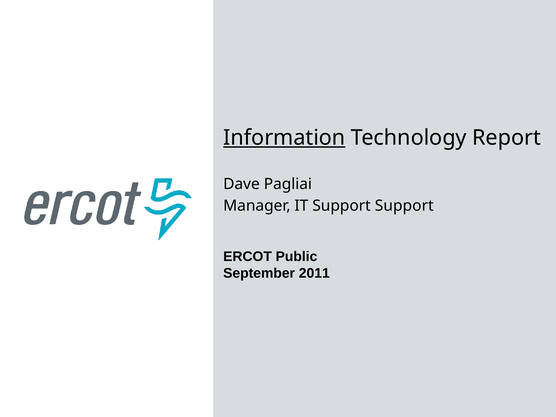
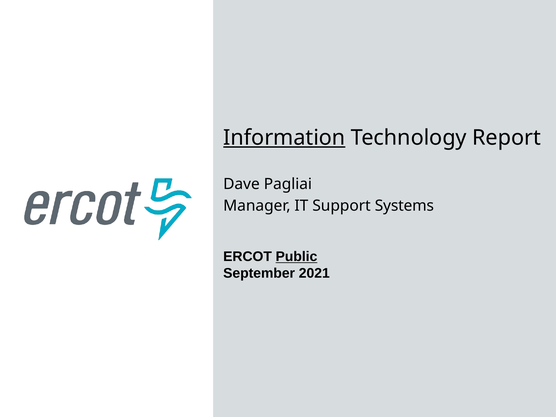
Support Support: Support -> Systems (404, 206)
Public underline: none -> present (296, 257)
2011: 2011 -> 2021 (314, 273)
